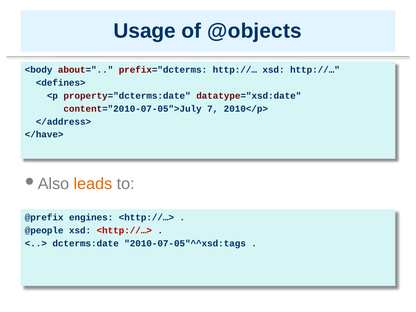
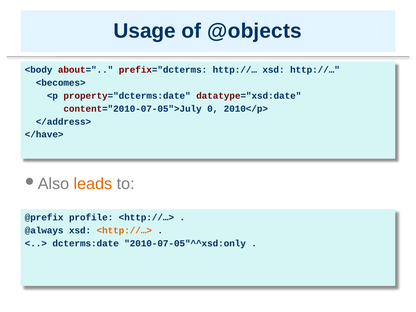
<defines>: <defines> -> <becomes> (61, 83)
7: 7 -> 0 (213, 109)
engines: engines -> profile (91, 217)
@people: @people -> @always (44, 230)
<http://…> colour: red -> orange (124, 230)
2010-07-05"^^xsd:tags: 2010-07-05"^^xsd:tags -> 2010-07-05"^^xsd:only (185, 243)
